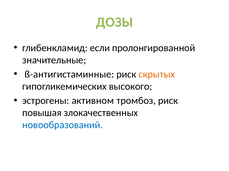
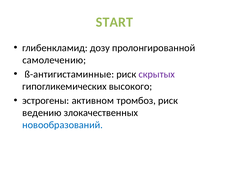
ДОЗЫ: ДОЗЫ -> START (114, 22)
если: если -> дозу (100, 48)
значительные: значительные -> самолечению (54, 60)
скрытых colour: orange -> purple (157, 75)
повышая: повышая -> ведению (42, 113)
